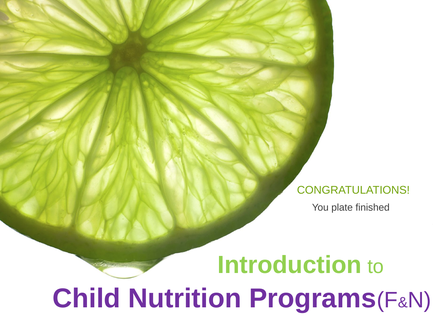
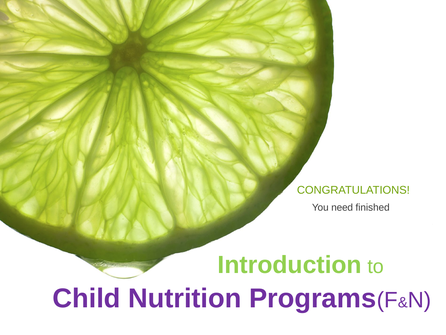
plate: plate -> need (342, 207)
